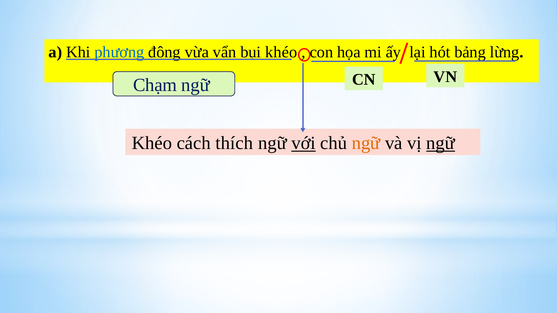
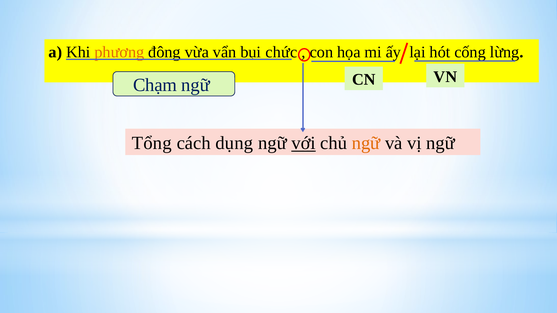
phương colour: blue -> orange (119, 52)
bụi khéo: khéo -> chức (281, 52)
bảng: bảng -> cống (470, 52)
Khéo: Khéo -> Tổng (152, 143)
thích: thích -> dụng (234, 143)
ngữ underline: present -> none (441, 143)
